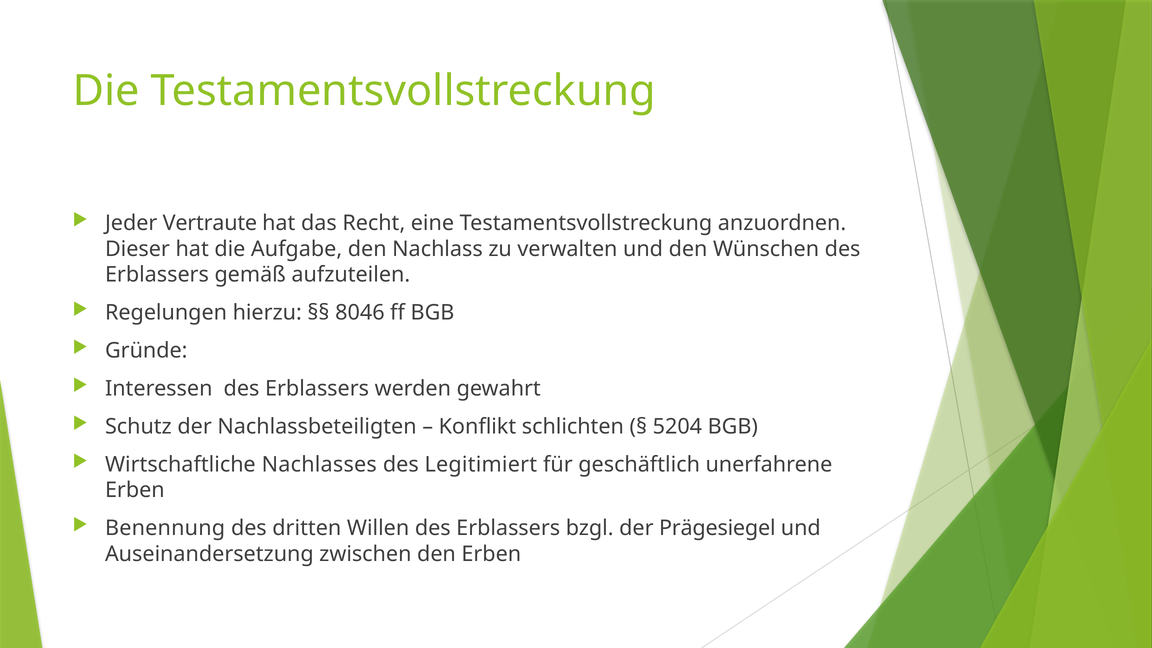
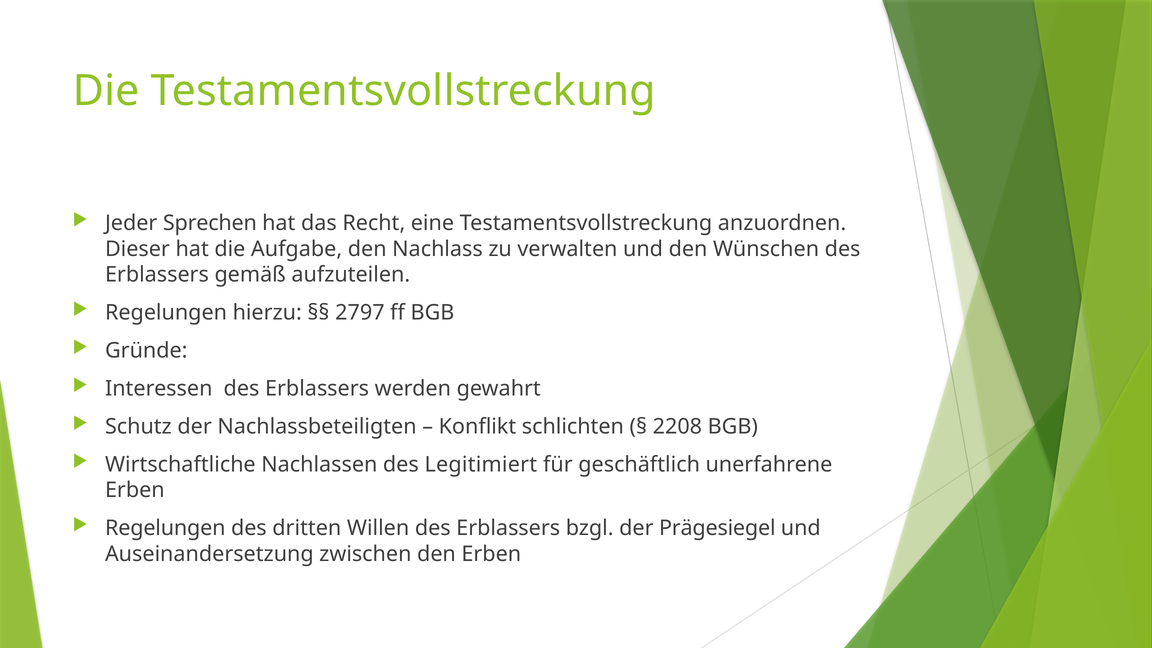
Vertraute: Vertraute -> Sprechen (210, 223)
8046: 8046 -> 2797 (360, 313)
5204: 5204 -> 2208 (677, 427)
Nachlasses: Nachlasses -> Nachlassen (319, 464)
Benennung: Benennung -> Regelungen (165, 528)
